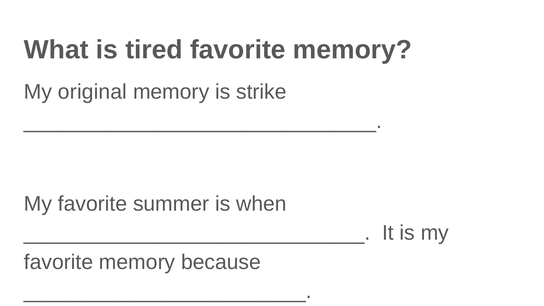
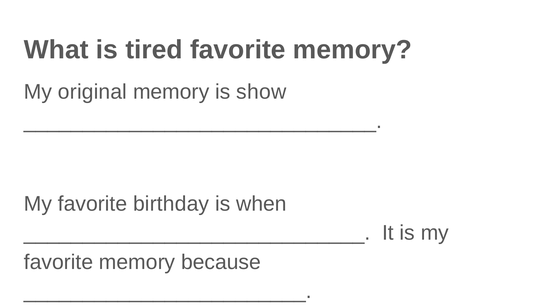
strike: strike -> show (261, 92)
summer: summer -> birthday (171, 204)
